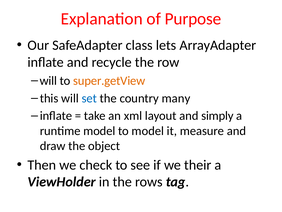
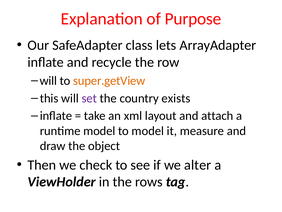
set colour: blue -> purple (89, 98)
many: many -> exists (176, 98)
simply: simply -> attach (217, 116)
their: their -> alter (198, 165)
